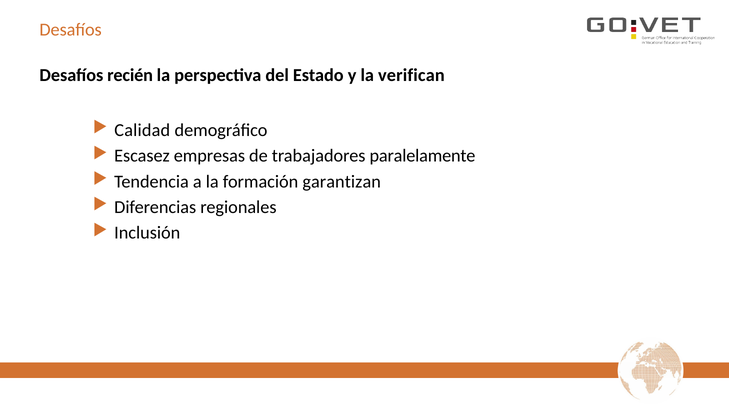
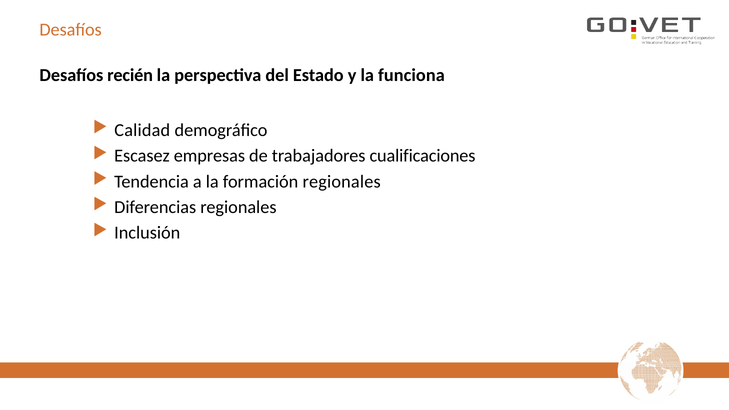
verifican: verifican -> funciona (411, 75)
paralelamente: paralelamente -> cualificaciones (422, 156)
formación garantizan: garantizan -> regionales (342, 182)
